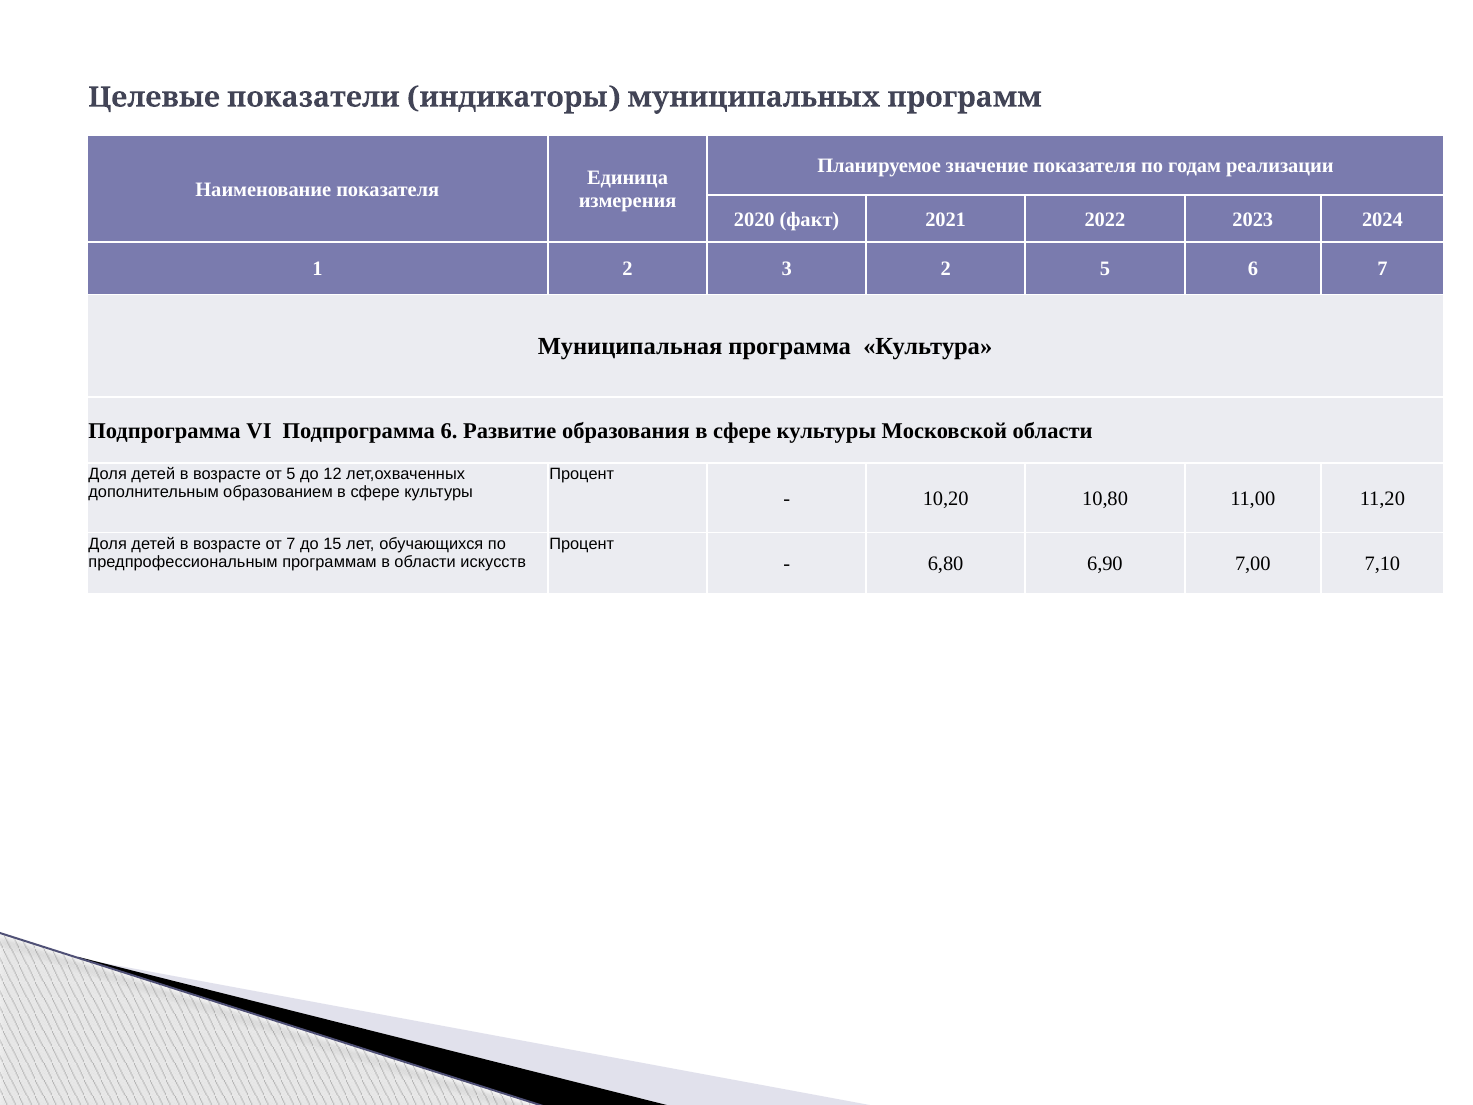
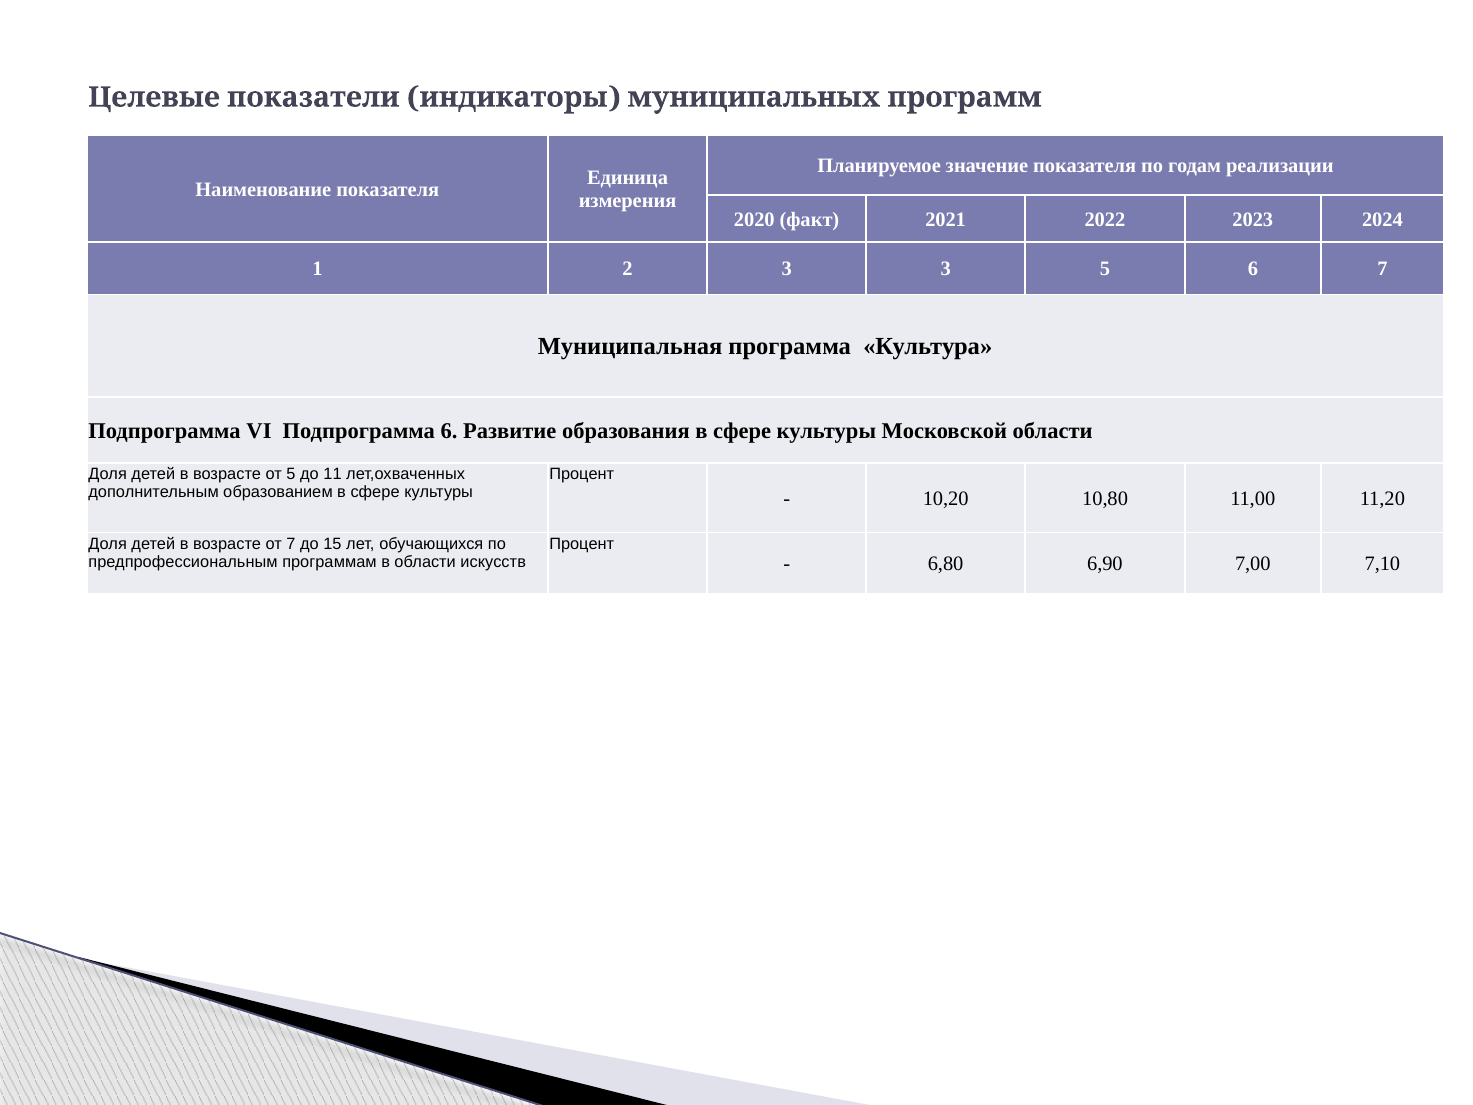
3 2: 2 -> 3 (946, 269)
12: 12 -> 11 (333, 474)
